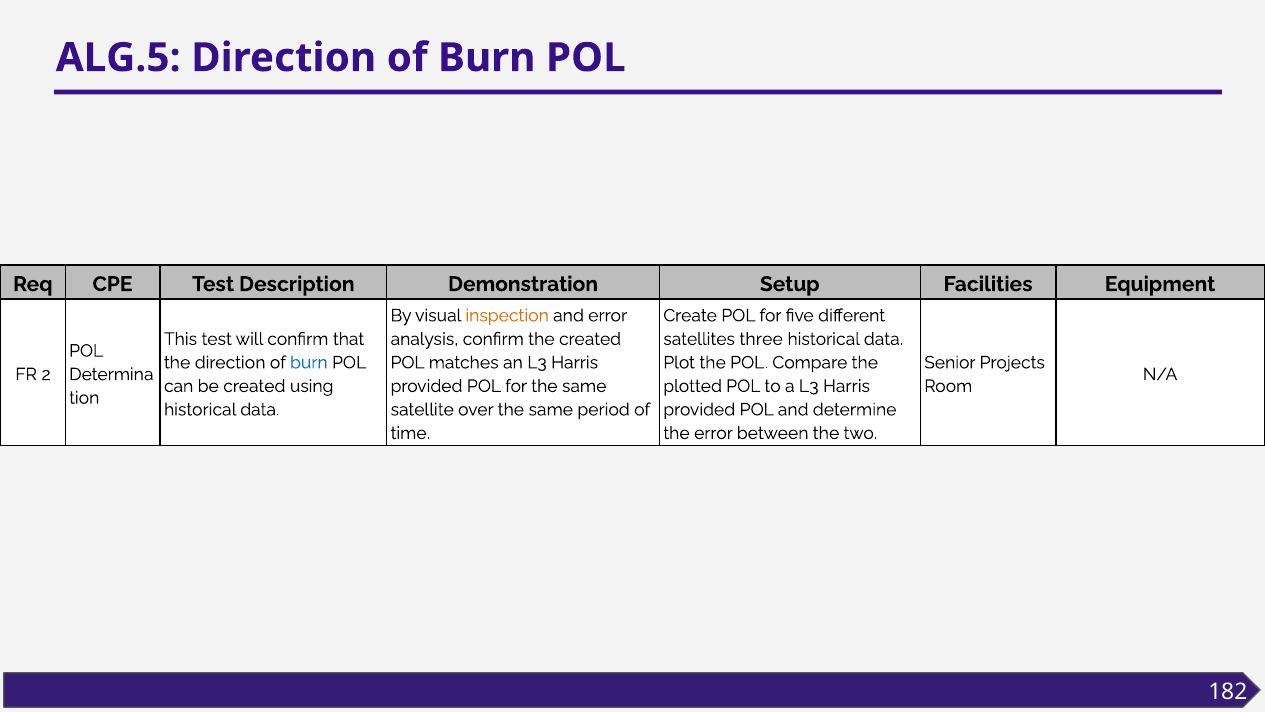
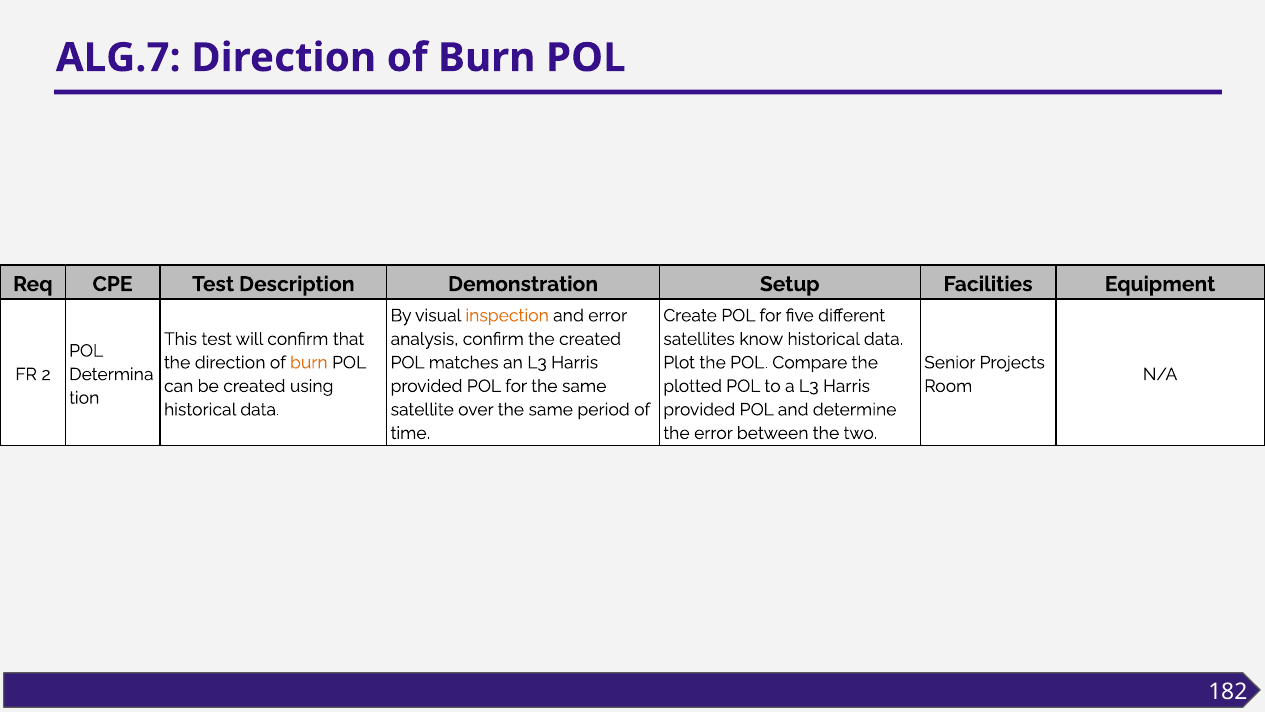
ALG.5: ALG.5 -> ALG.7 (118, 58)
three: three -> know (761, 339)
burn colour: blue -> orange (309, 362)
